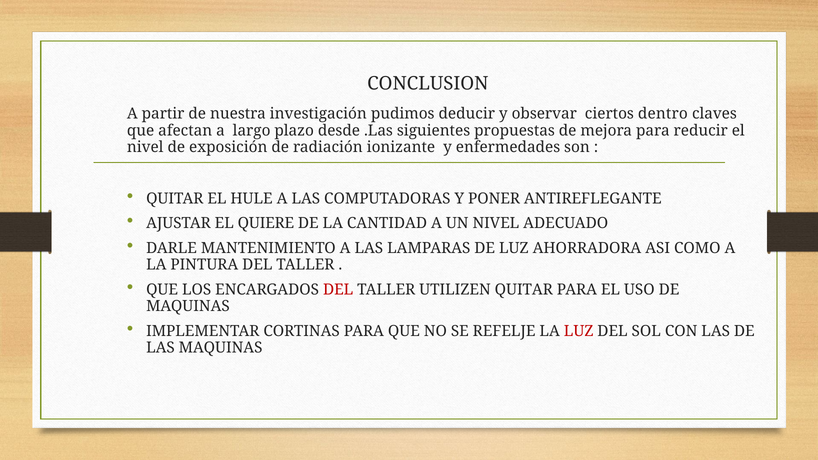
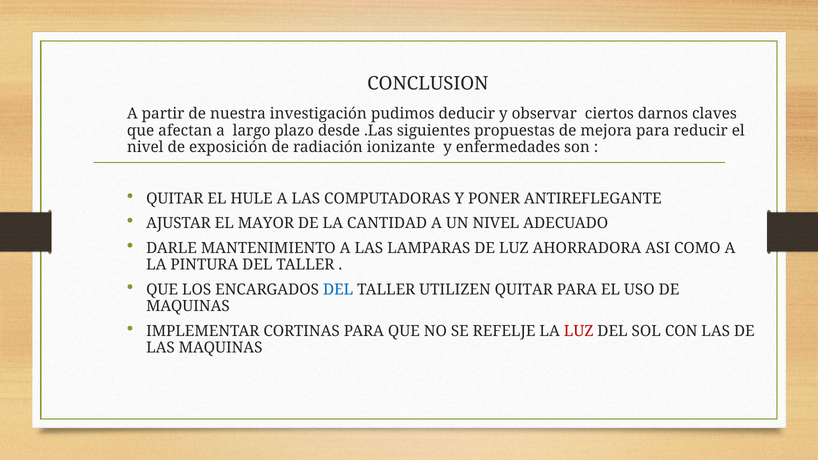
dentro: dentro -> darnos (663, 114)
QUIERE: QUIERE -> MAYOR (266, 223)
DEL colour: red -> blue (338, 290)
